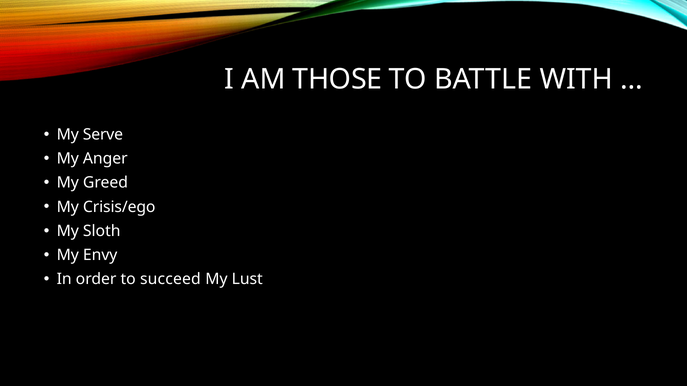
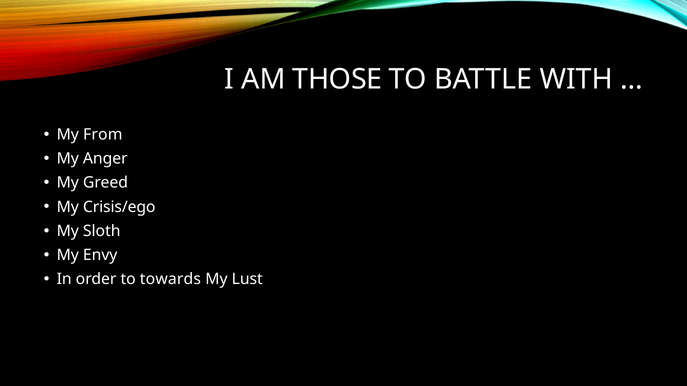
Serve: Serve -> From (103, 135)
succeed: succeed -> towards (170, 279)
